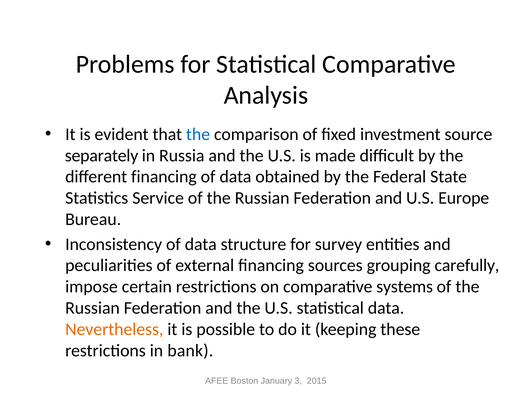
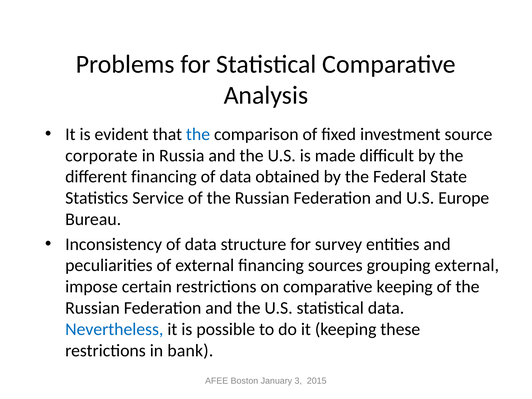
separately: separately -> corporate (101, 156)
grouping carefully: carefully -> external (467, 265)
comparative systems: systems -> keeping (405, 287)
Nevertheless colour: orange -> blue (114, 329)
